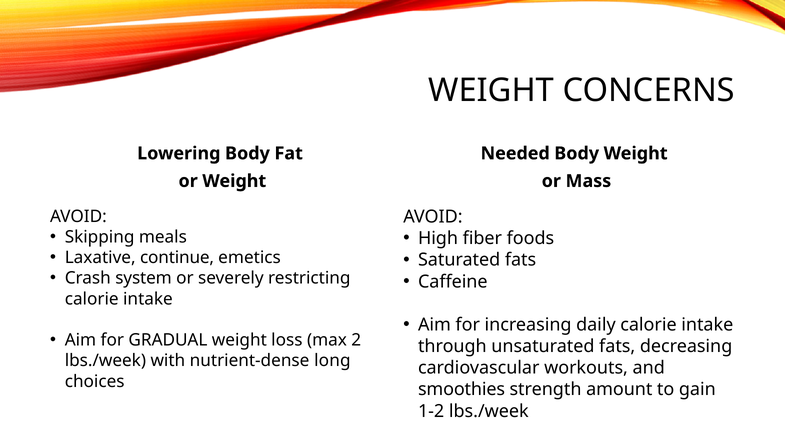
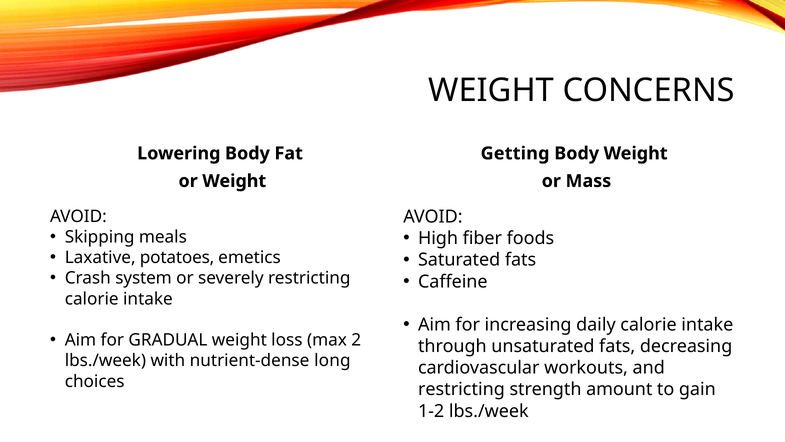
Needed: Needed -> Getting (515, 153)
continue: continue -> potatoes (177, 257)
smoothies: smoothies -> restricting (461, 389)
